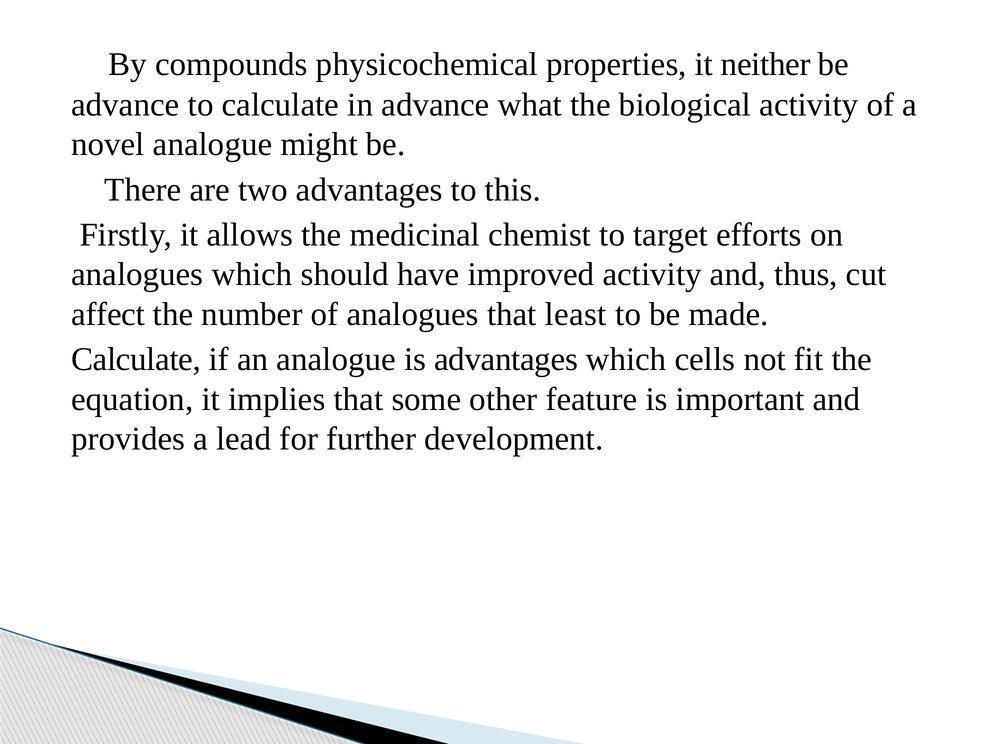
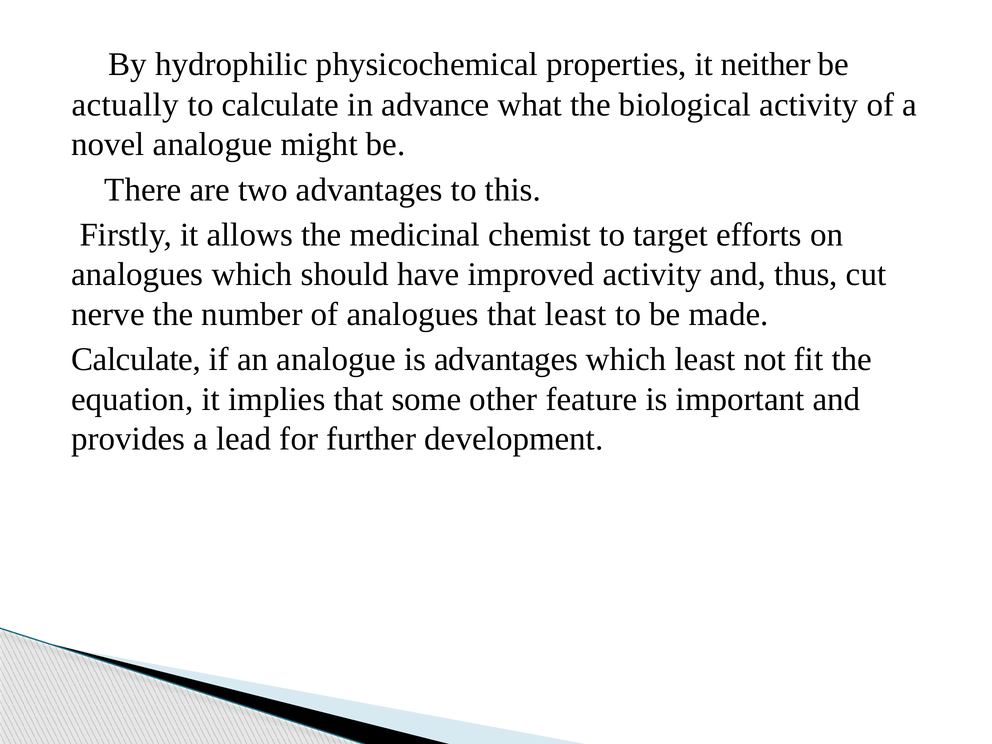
compounds: compounds -> hydrophilic (231, 64)
advance: advance -> actually (125, 105)
affect: affect -> nerve (108, 314)
which cells: cells -> least (705, 359)
